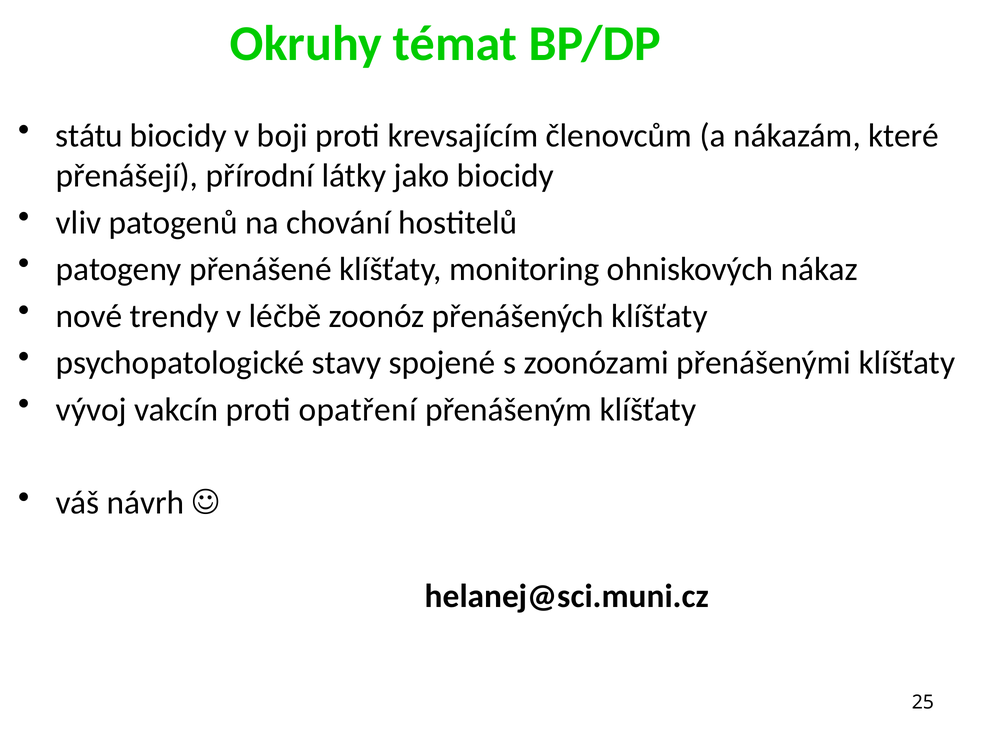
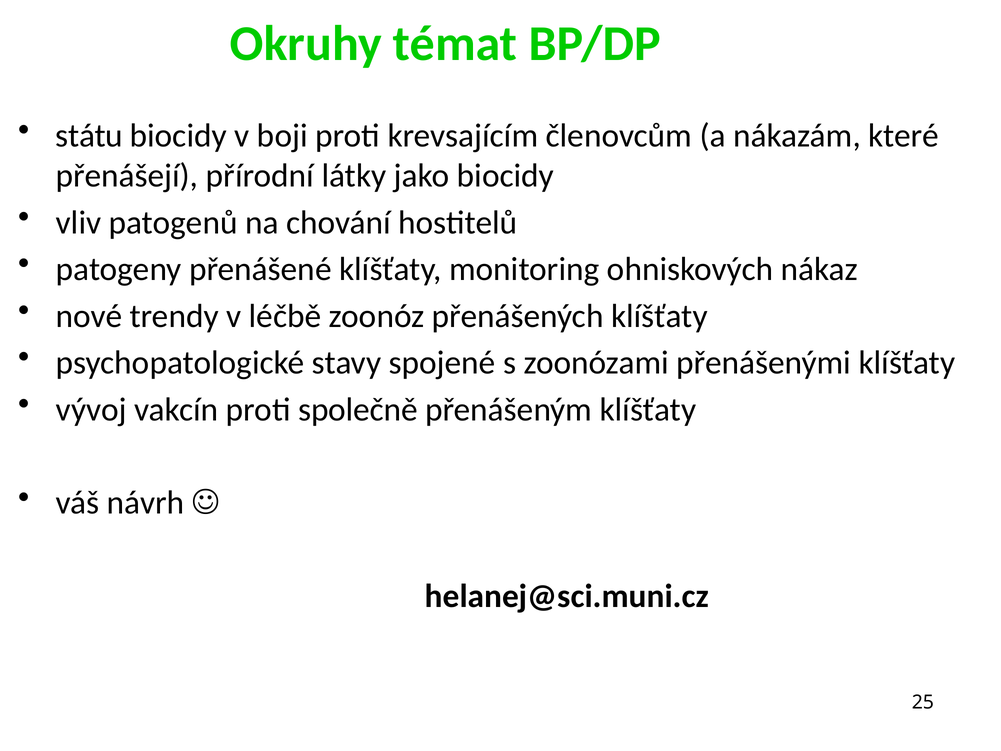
opatření: opatření -> společně (358, 409)
